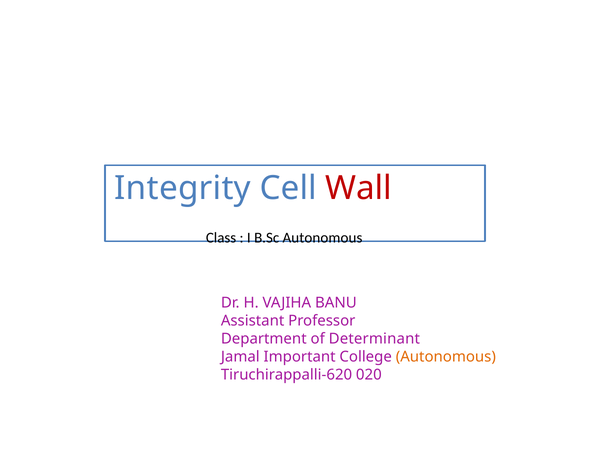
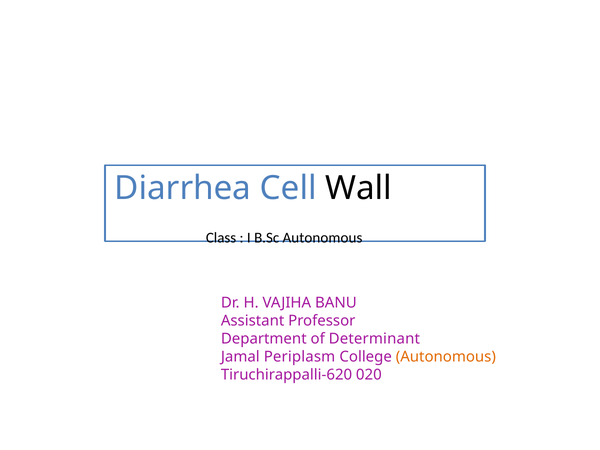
Integrity: Integrity -> Diarrhea (183, 188)
Wall colour: red -> black (359, 188)
Important: Important -> Periplasm (300, 357)
